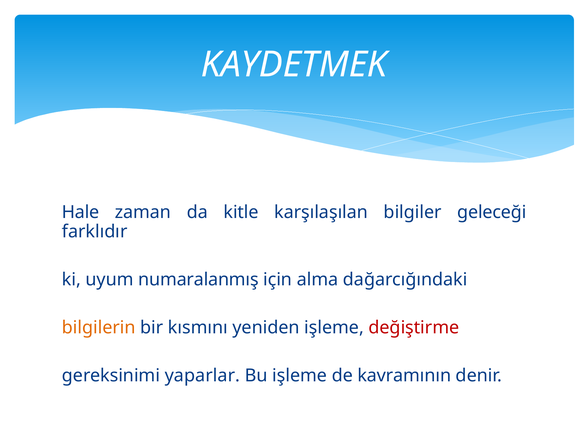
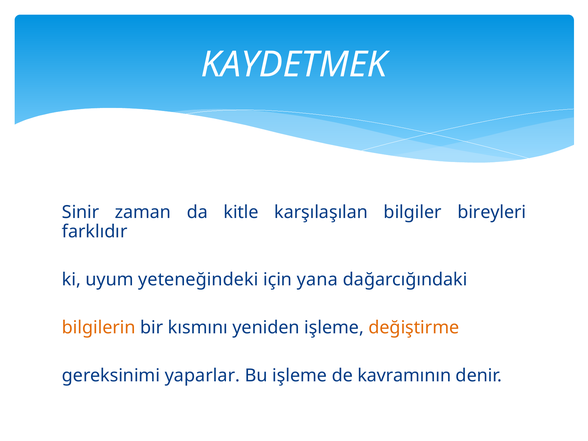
Hale: Hale -> Sinir (81, 212)
geleceği: geleceği -> bireyleri (492, 212)
numaralanmış: numaralanmış -> yeteneğindeki (198, 279)
alma: alma -> yana (317, 279)
değiştirme colour: red -> orange (414, 327)
